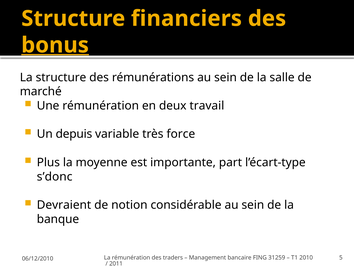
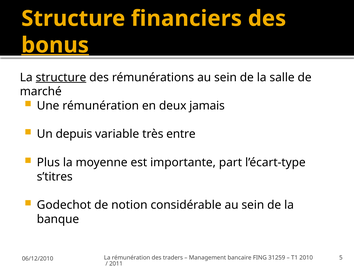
structure underline: none -> present (61, 77)
travail: travail -> jamais (207, 105)
force: force -> entre (181, 134)
s’donc: s’donc -> s’titres (55, 176)
Devraient: Devraient -> Godechot (64, 205)
